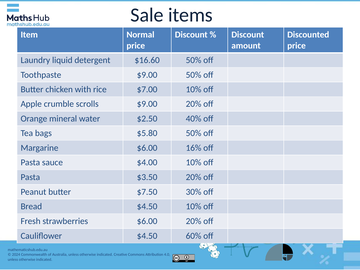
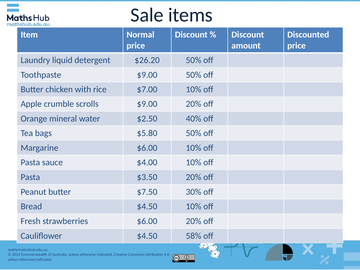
$16.60: $16.60 -> $26.20 (147, 60)
$6.00 16%: 16% -> 10% (194, 148)
60%: 60% -> 58% (194, 236)
